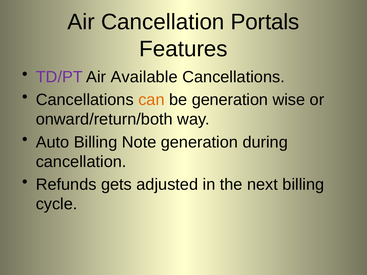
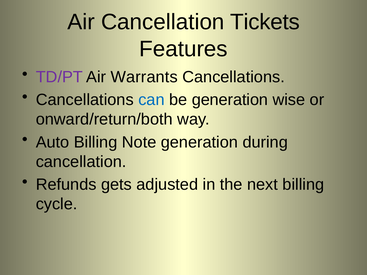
Portals: Portals -> Tickets (265, 22)
Available: Available -> Warrants (144, 77)
can colour: orange -> blue (151, 100)
